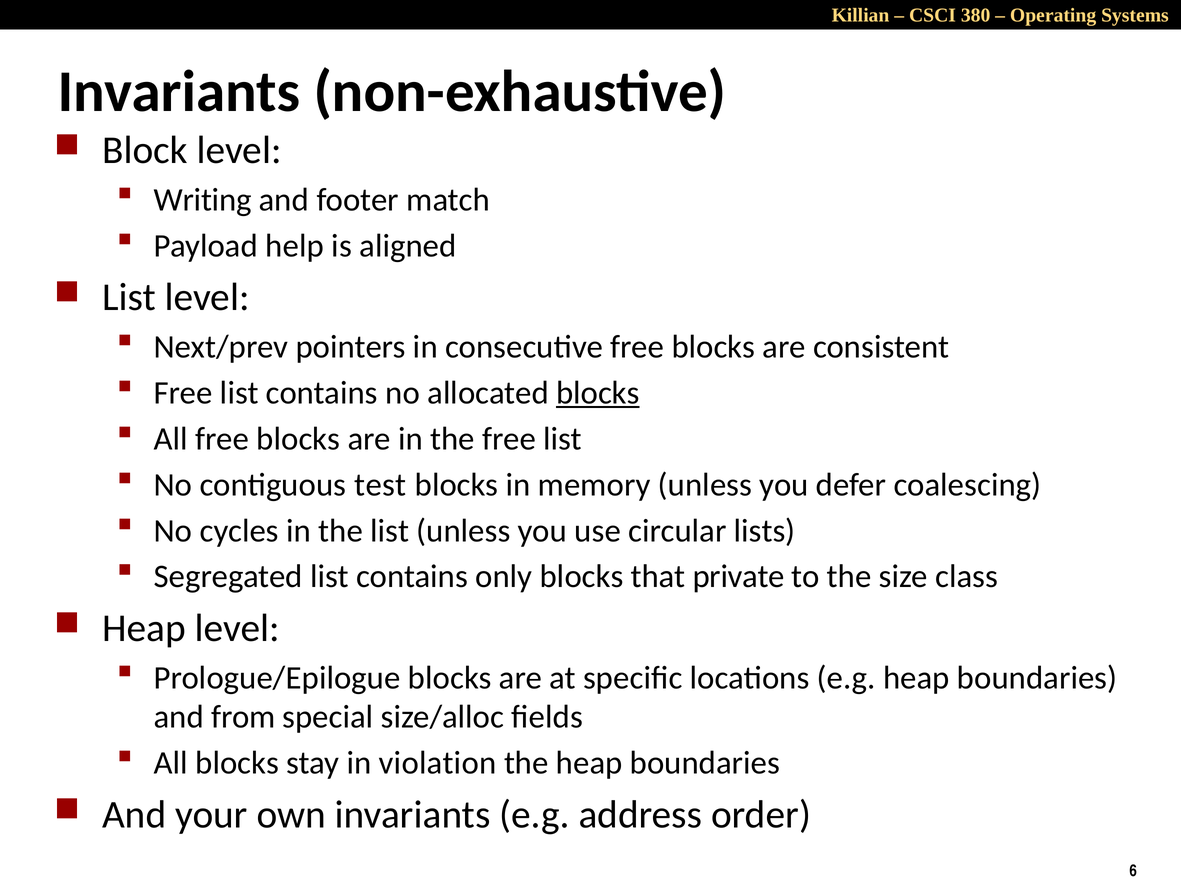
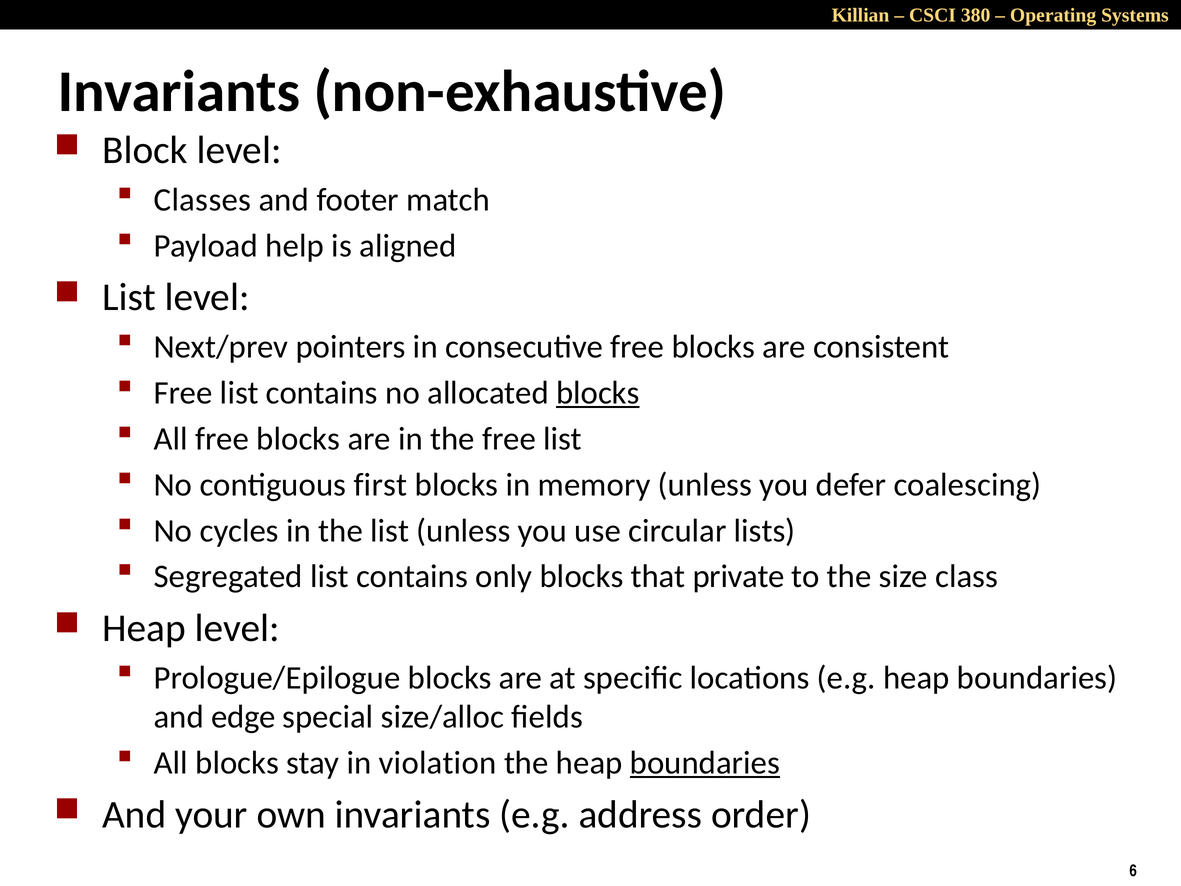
Writing: Writing -> Classes (202, 200)
test: test -> first (380, 485)
from: from -> edge (243, 717)
boundaries underline: none -> present (705, 763)
